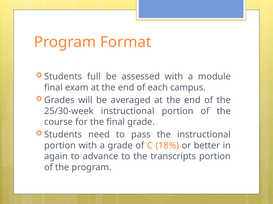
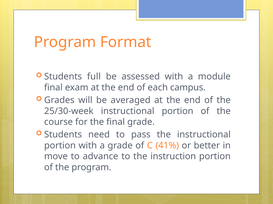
18%: 18% -> 41% (167, 146)
again: again -> move (56, 157)
transcripts: transcripts -> instruction (173, 157)
